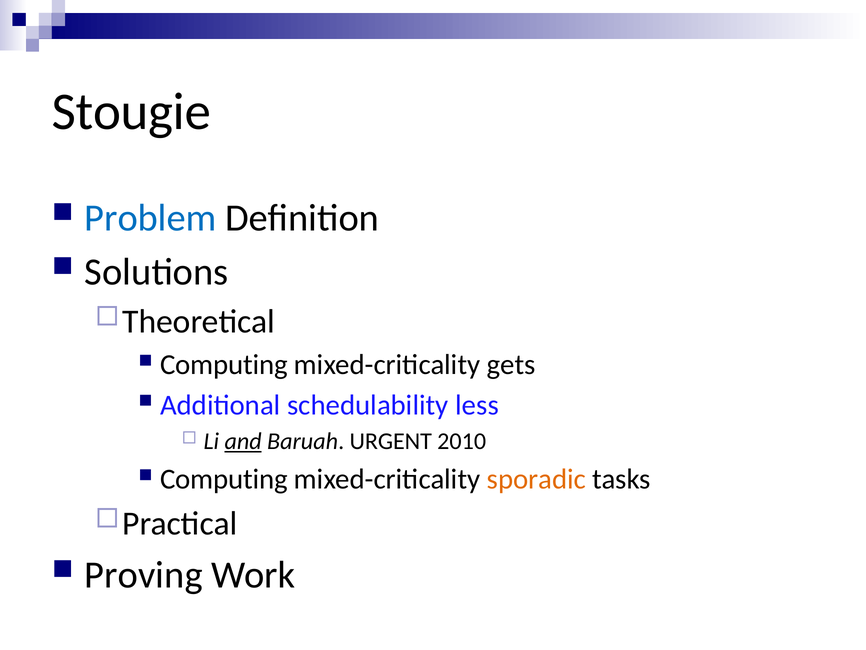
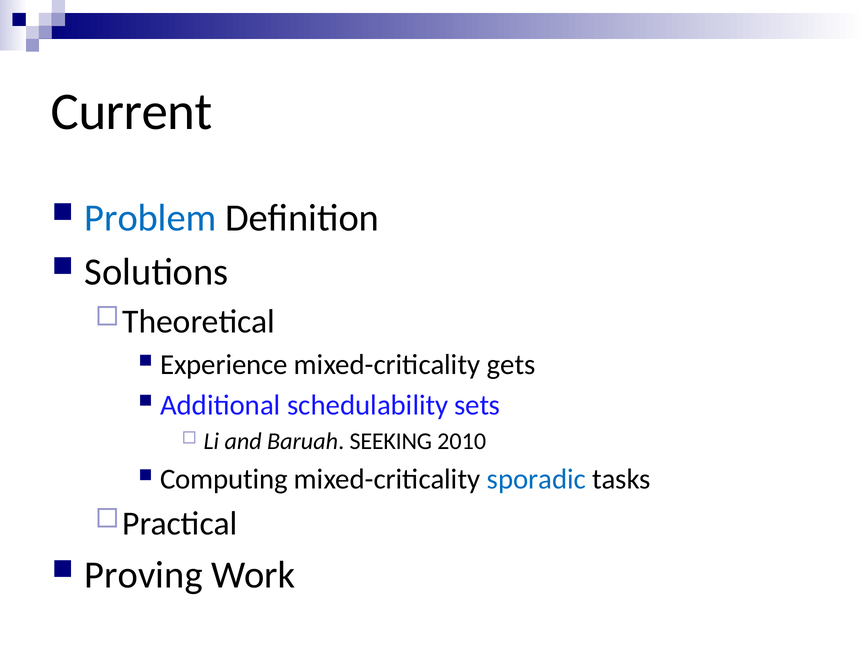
Stougie: Stougie -> Current (132, 112)
Computing: Computing -> Experience (224, 364)
less: less -> sets (477, 405)
and underline: present -> none (243, 441)
URGENT: URGENT -> SEEKING (391, 441)
sporadic colour: orange -> blue (536, 479)
